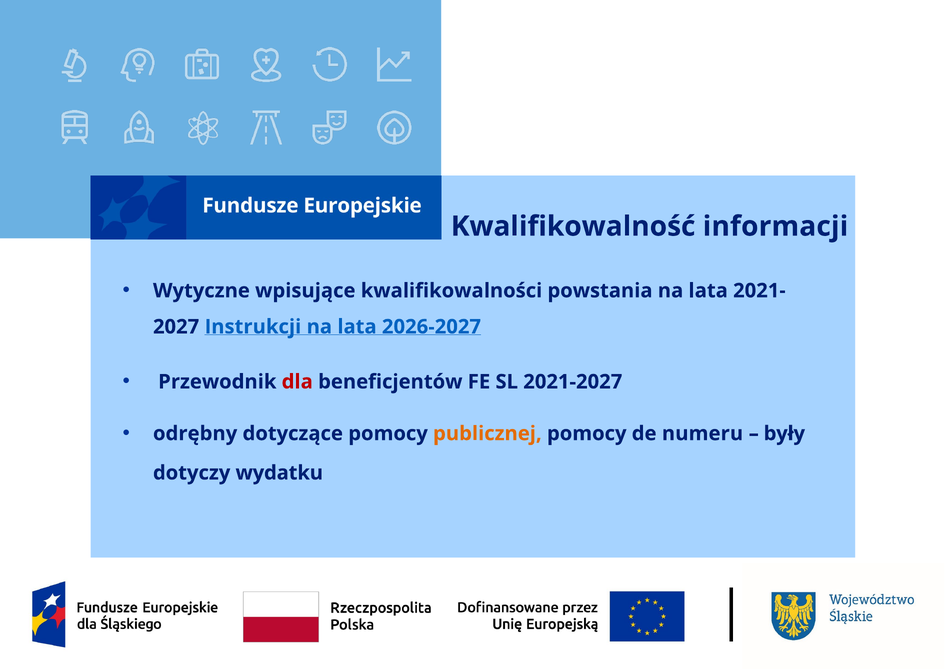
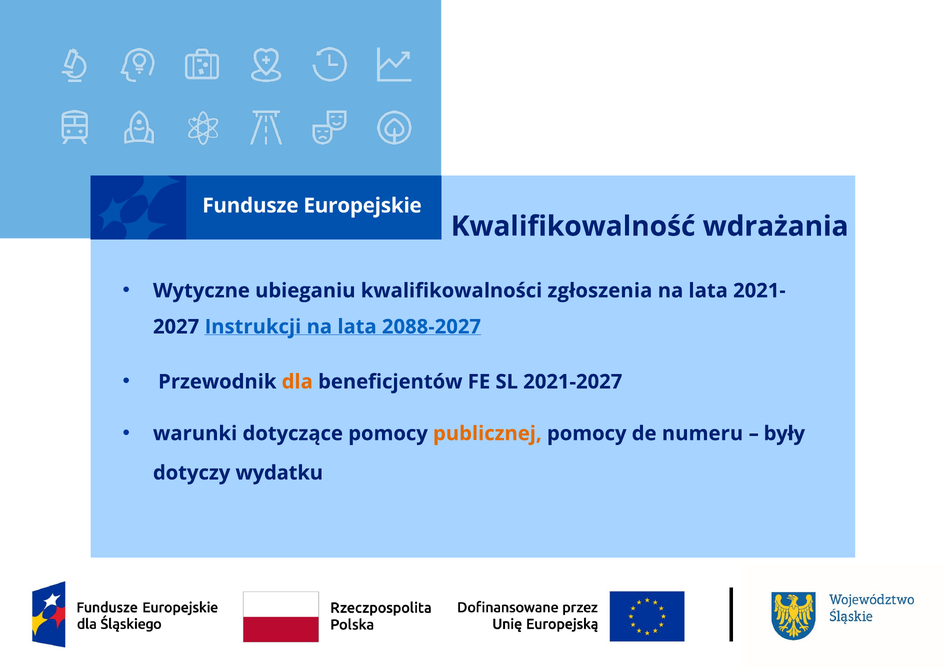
informacji: informacji -> wdrażania (776, 226)
wpisujące: wpisujące -> ubieganiu (305, 291)
powstania: powstania -> zgłoszenia (600, 291)
2026-2027: 2026-2027 -> 2088-2027 (431, 327)
dla colour: red -> orange (297, 382)
odrębny: odrębny -> warunki (195, 433)
